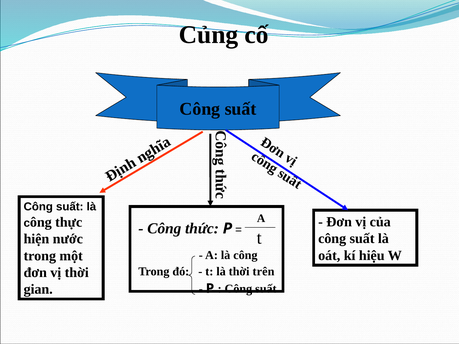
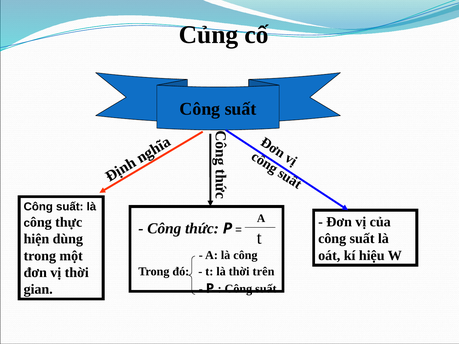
nước: nước -> dùng (68, 239)
